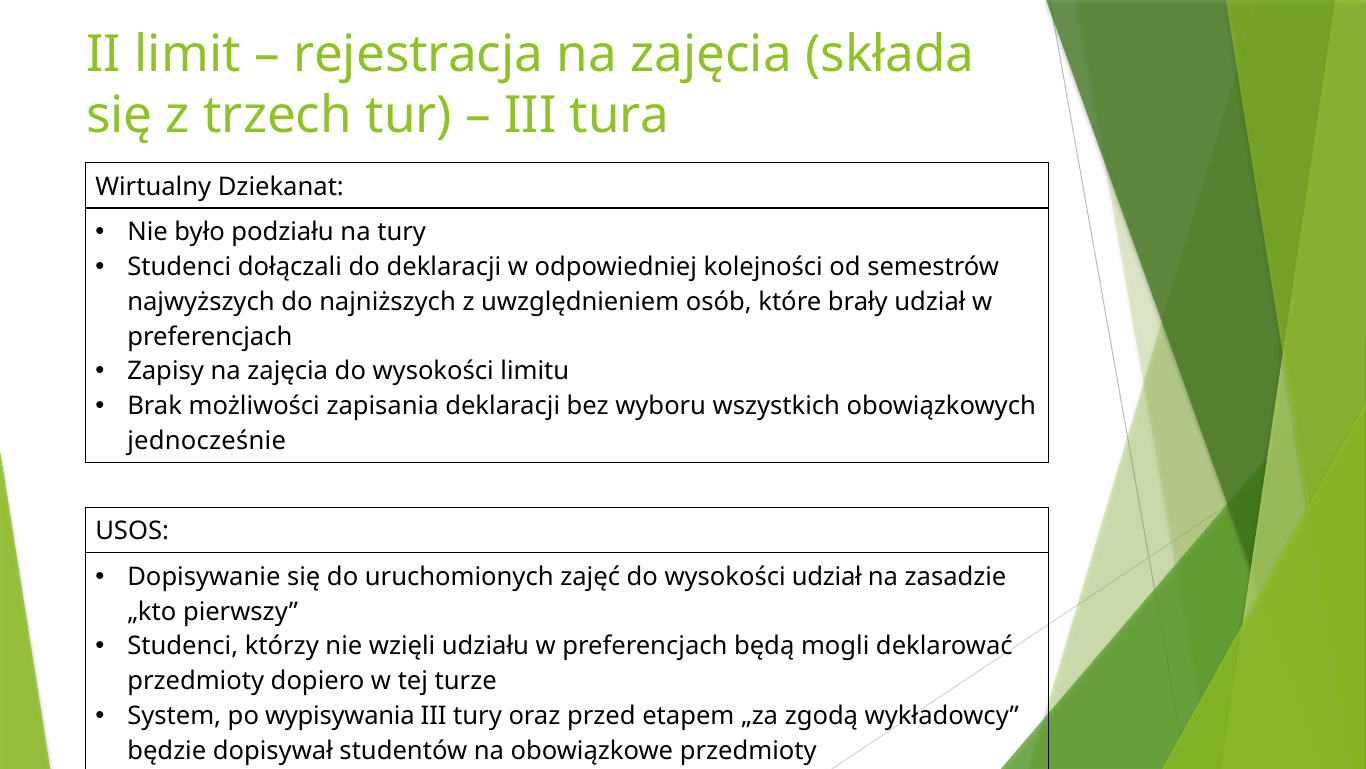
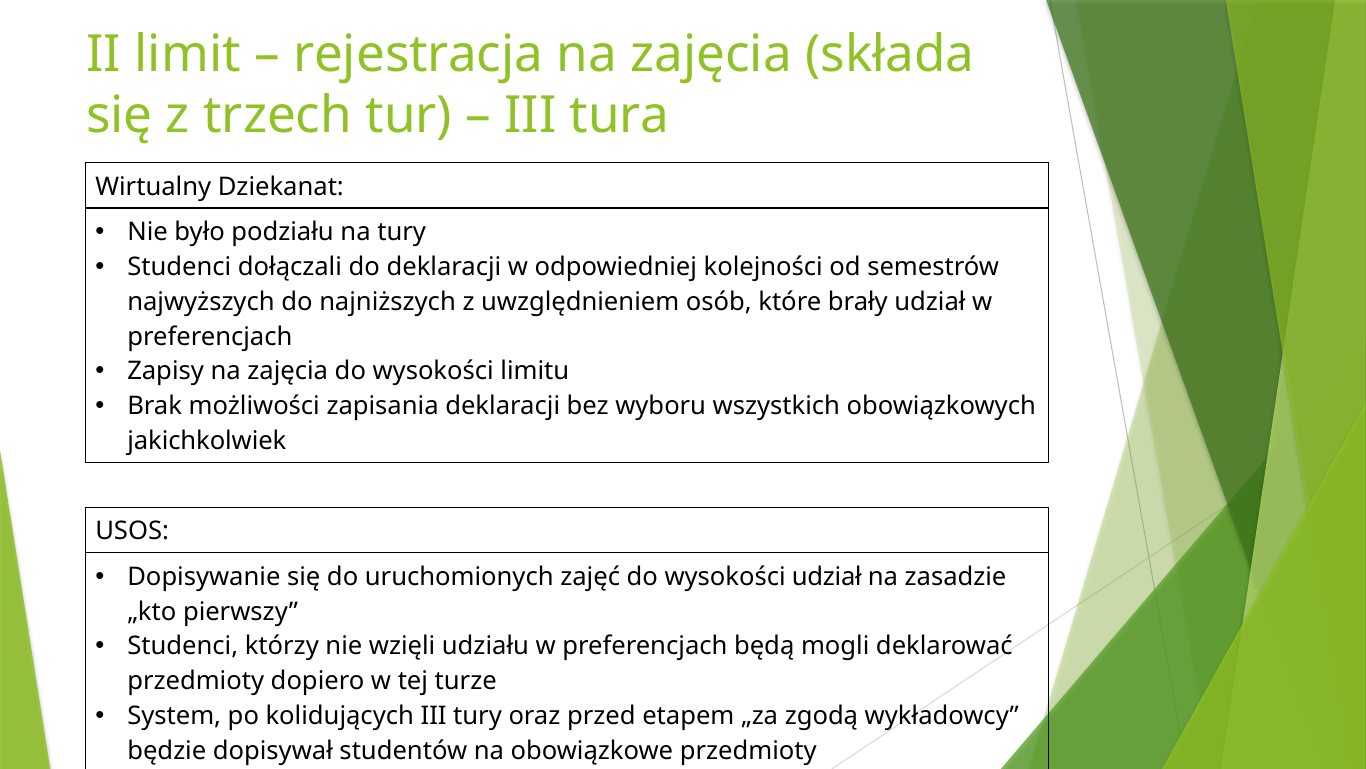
jednocześnie: jednocześnie -> jakichkolwiek (207, 441)
wypisywania: wypisywania -> kolidujących (340, 716)
